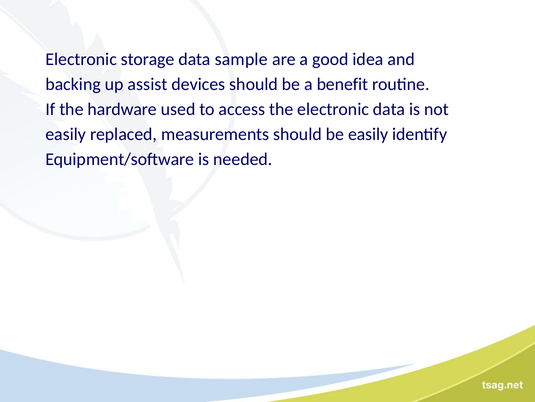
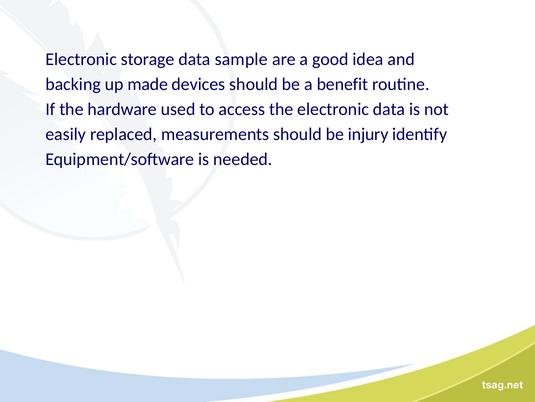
assist: assist -> made (148, 84)
be easily: easily -> injury (368, 134)
